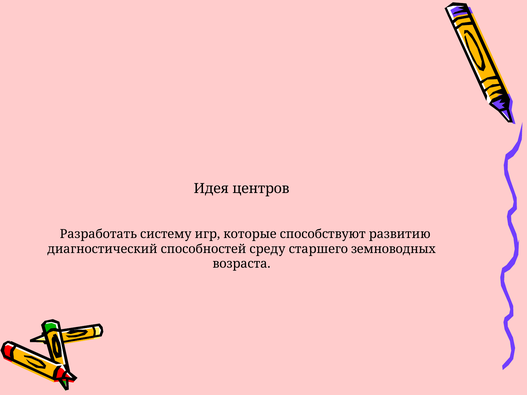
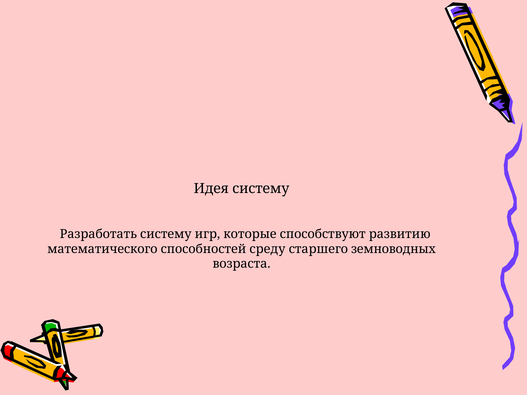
Идея центров: центров -> систему (261, 189)
диагностический: диагностический -> математического (102, 249)
